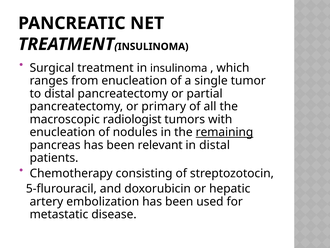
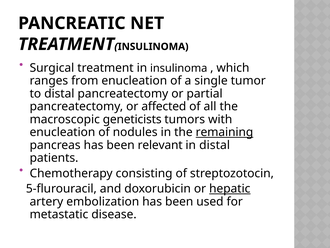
primary: primary -> affected (164, 106)
radiologist: radiologist -> geneticists (132, 119)
hepatic underline: none -> present (230, 188)
